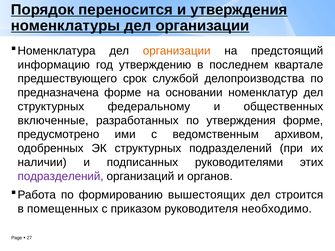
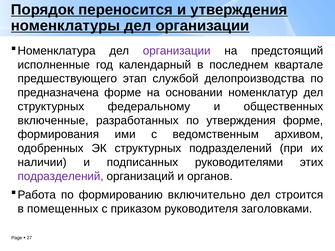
организации colour: orange -> purple (177, 51)
информацию: информацию -> исполненные (54, 65)
утверждению: утверждению -> календарный (155, 65)
срок: срок -> этап (135, 79)
предусмотрено: предусмотрено -> формирования (58, 135)
вышестоящих: вышестоящих -> включительно (207, 195)
необходимо: необходимо -> заголовками (277, 209)
